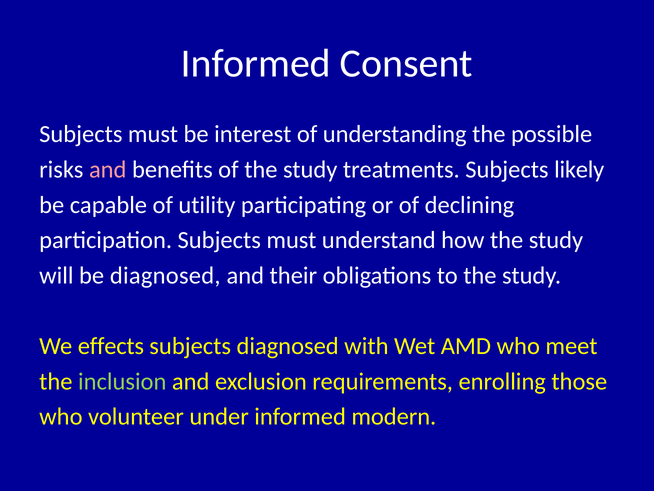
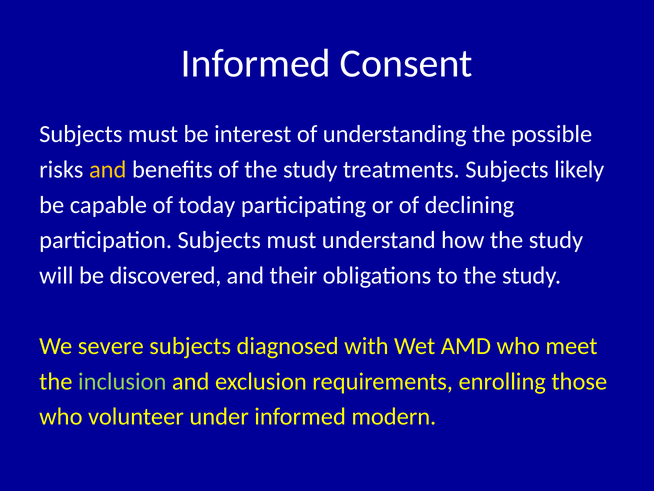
and colour: pink -> yellow (108, 169)
utility: utility -> today (207, 205)
be diagnosed: diagnosed -> discovered (165, 275)
effects: effects -> severe (111, 346)
